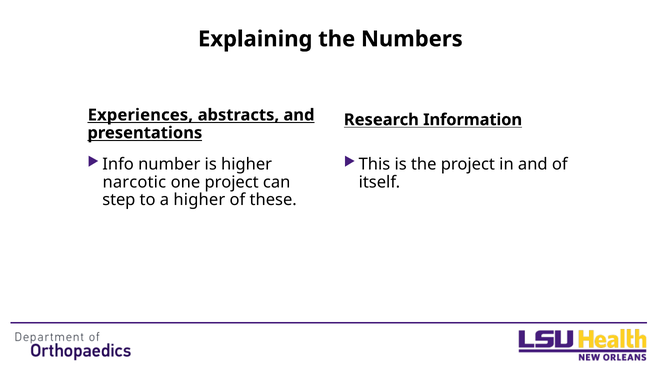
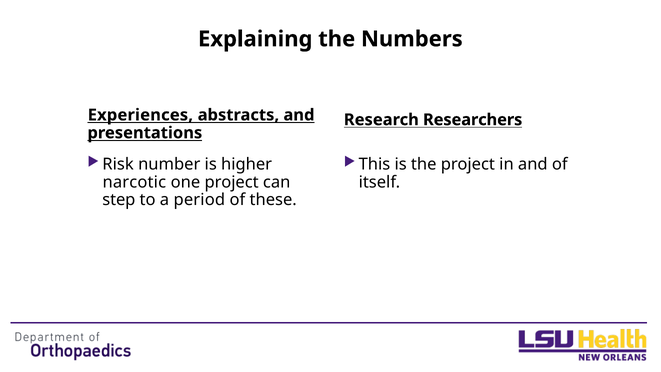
Information: Information -> Researchers (473, 120)
Info: Info -> Risk (118, 164)
a higher: higher -> period (199, 200)
